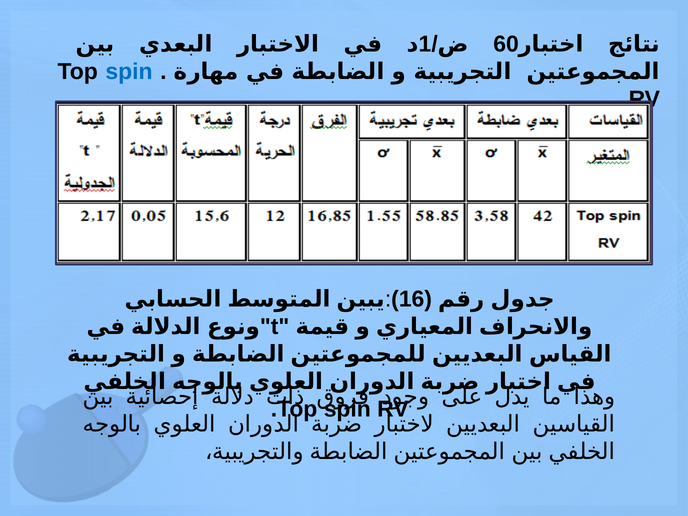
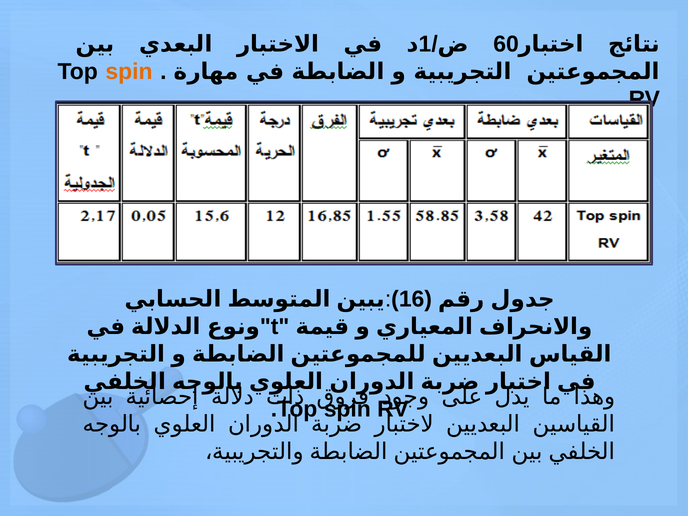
spin colour: blue -> orange (129, 72)
